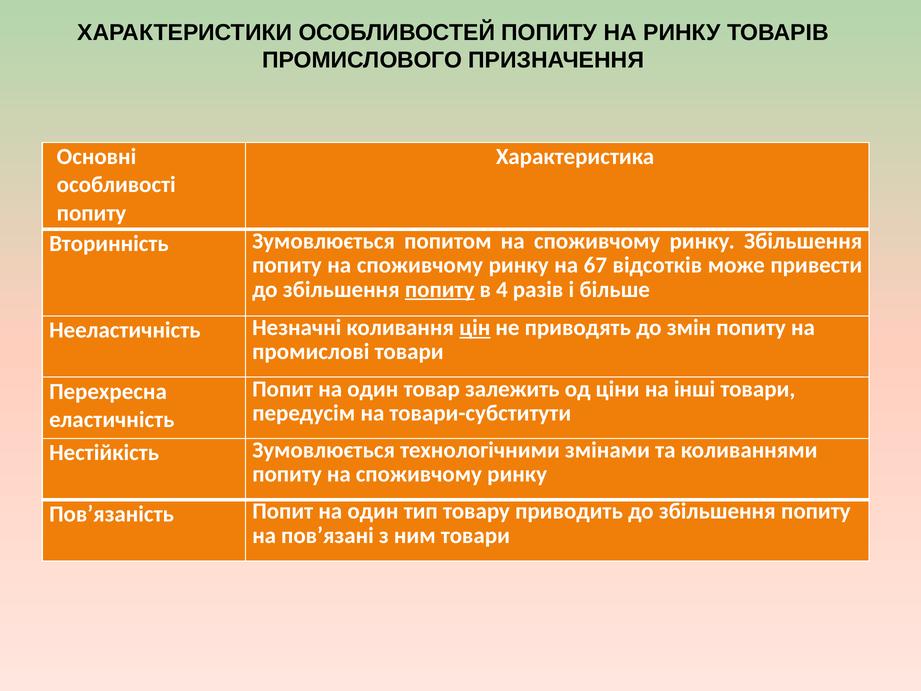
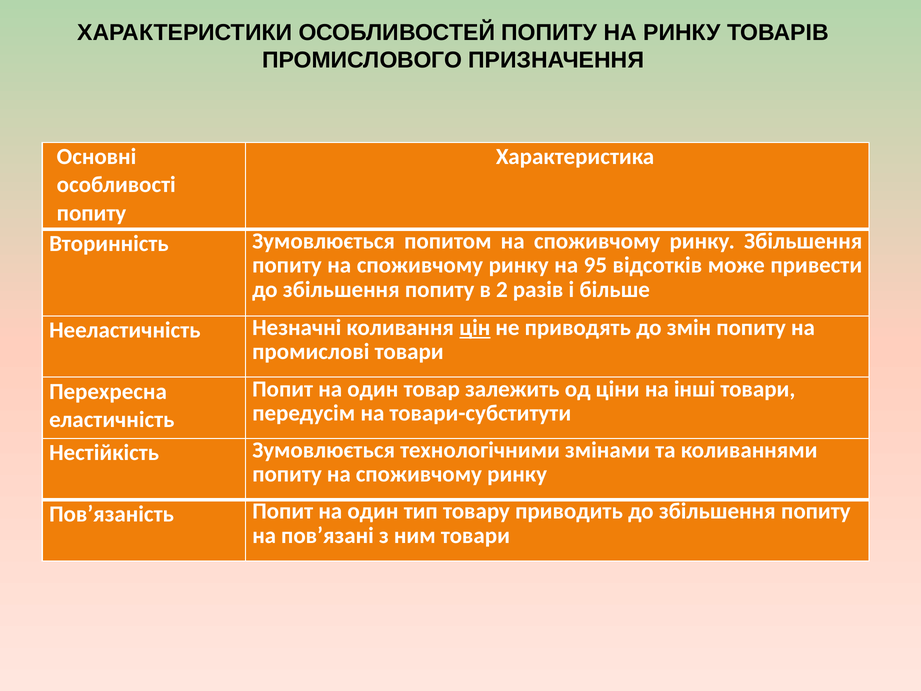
67: 67 -> 95 (595, 265)
попиту underline: present -> none (440, 289)
4: 4 -> 2 (502, 289)
